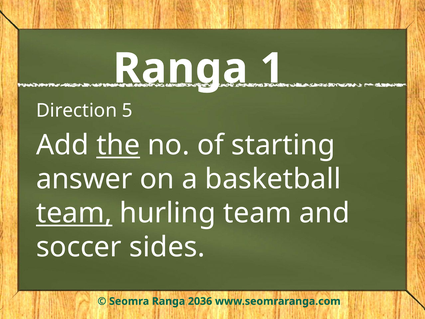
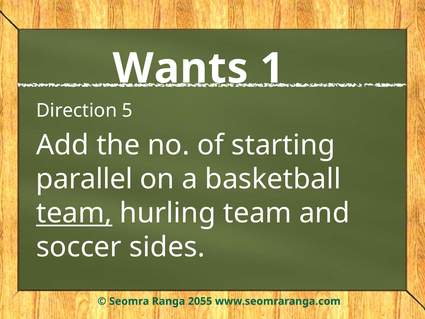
Ranga: Ranga -> Wants (180, 68)
the underline: present -> none (118, 145)
answer: answer -> parallel (84, 179)
2036: 2036 -> 2055 (200, 301)
